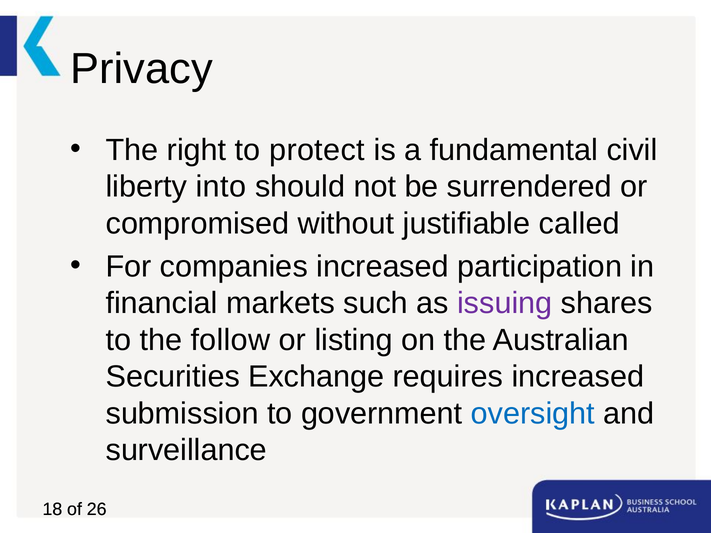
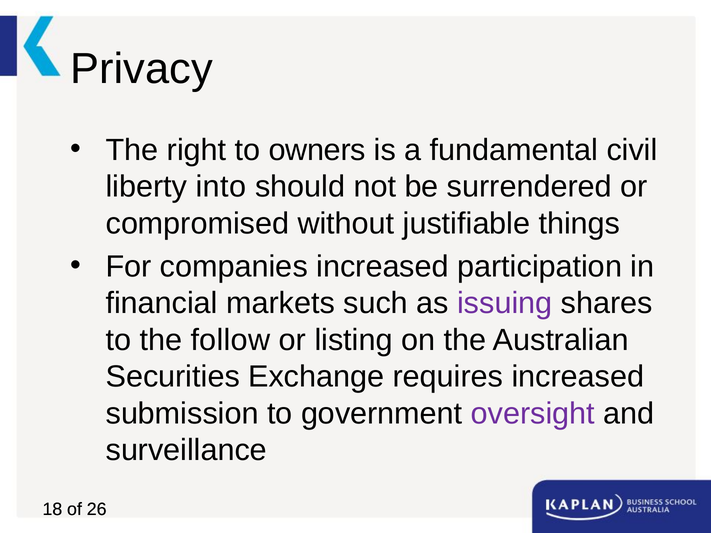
protect: protect -> owners (317, 150)
called: called -> things (579, 224)
oversight colour: blue -> purple (533, 414)
